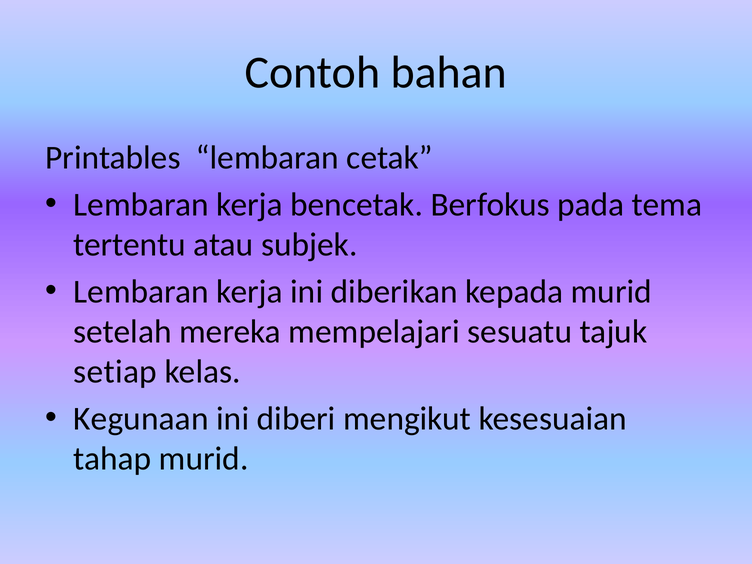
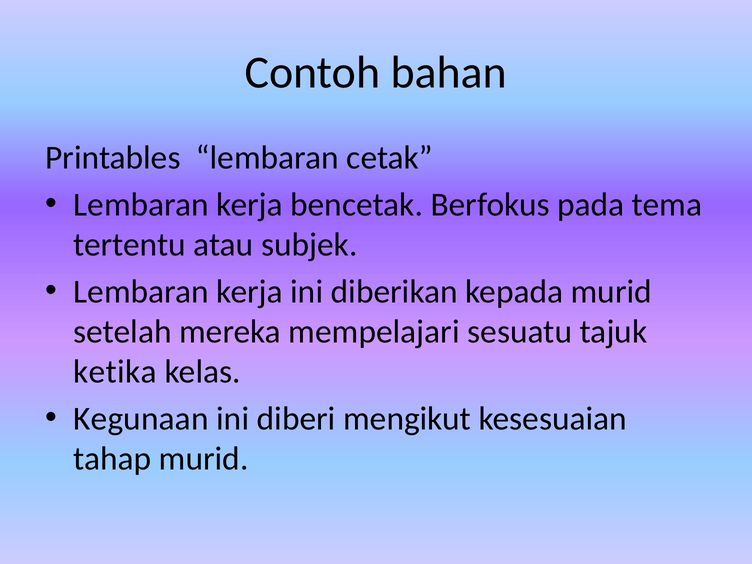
setiap: setiap -> ketika (115, 372)
